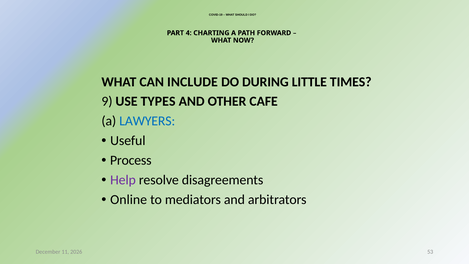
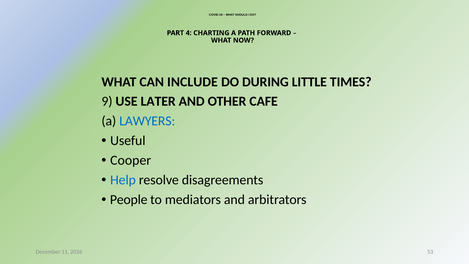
TYPES: TYPES -> LATER (158, 101)
Process: Process -> Cooper (131, 160)
Help colour: purple -> blue (123, 180)
Online: Online -> People (129, 200)
